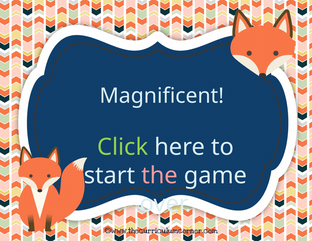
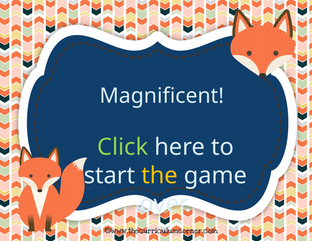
the colour: pink -> yellow (159, 176)
